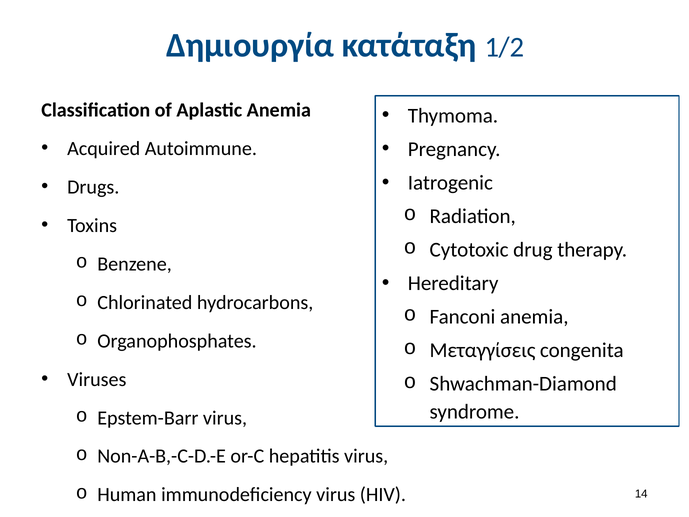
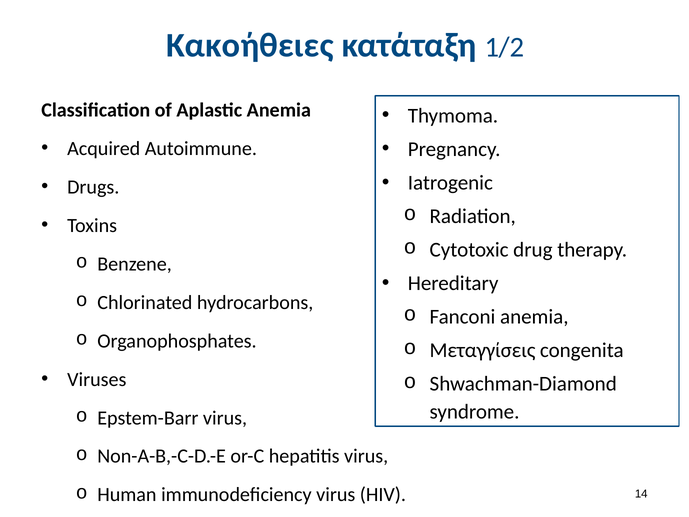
Δημιουργία: Δημιουργία -> Κακοήθειες (250, 45)
